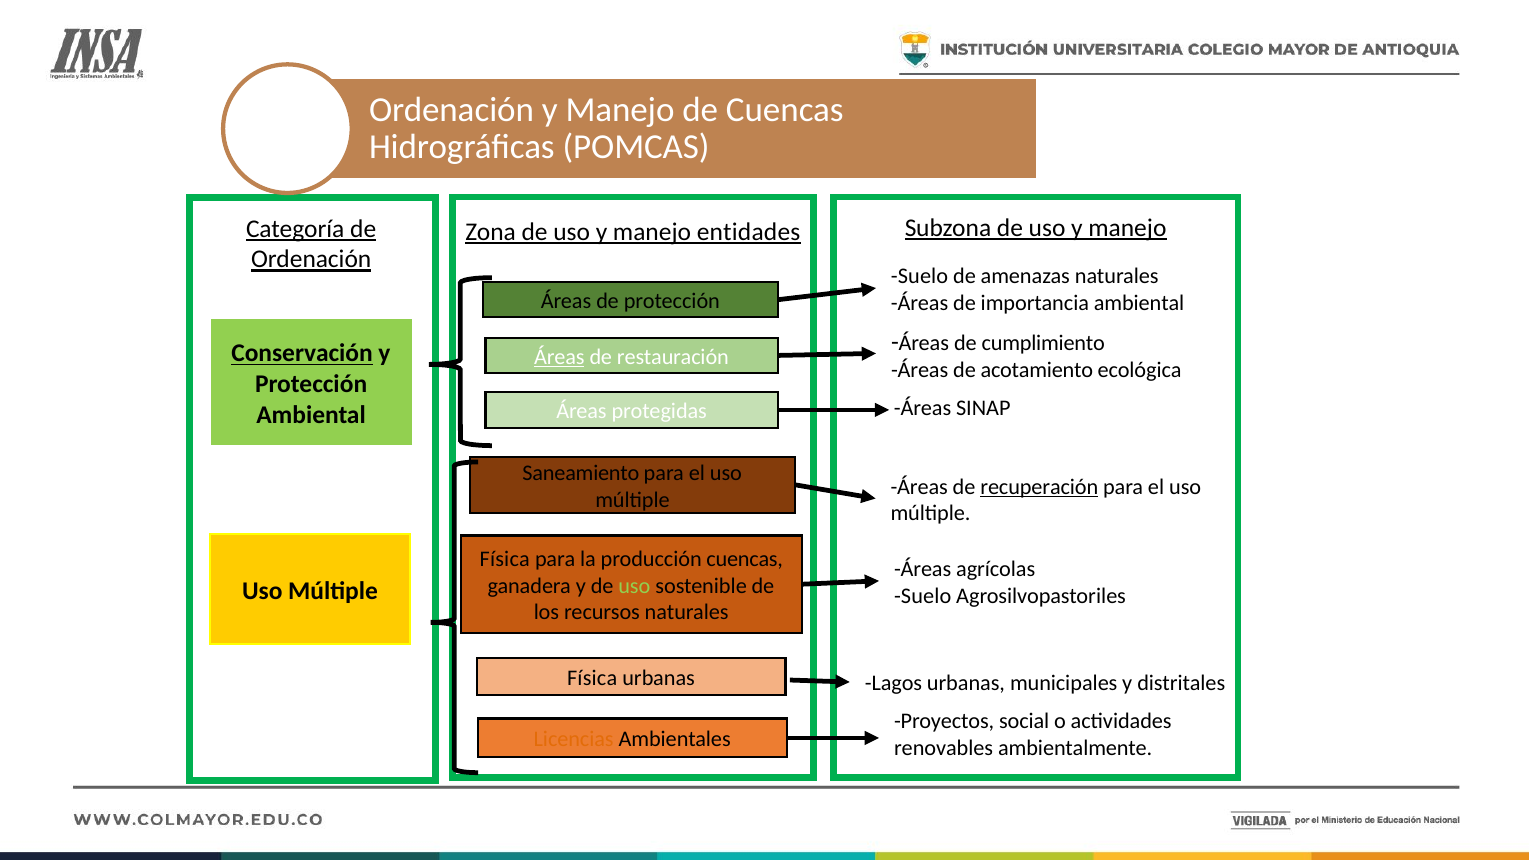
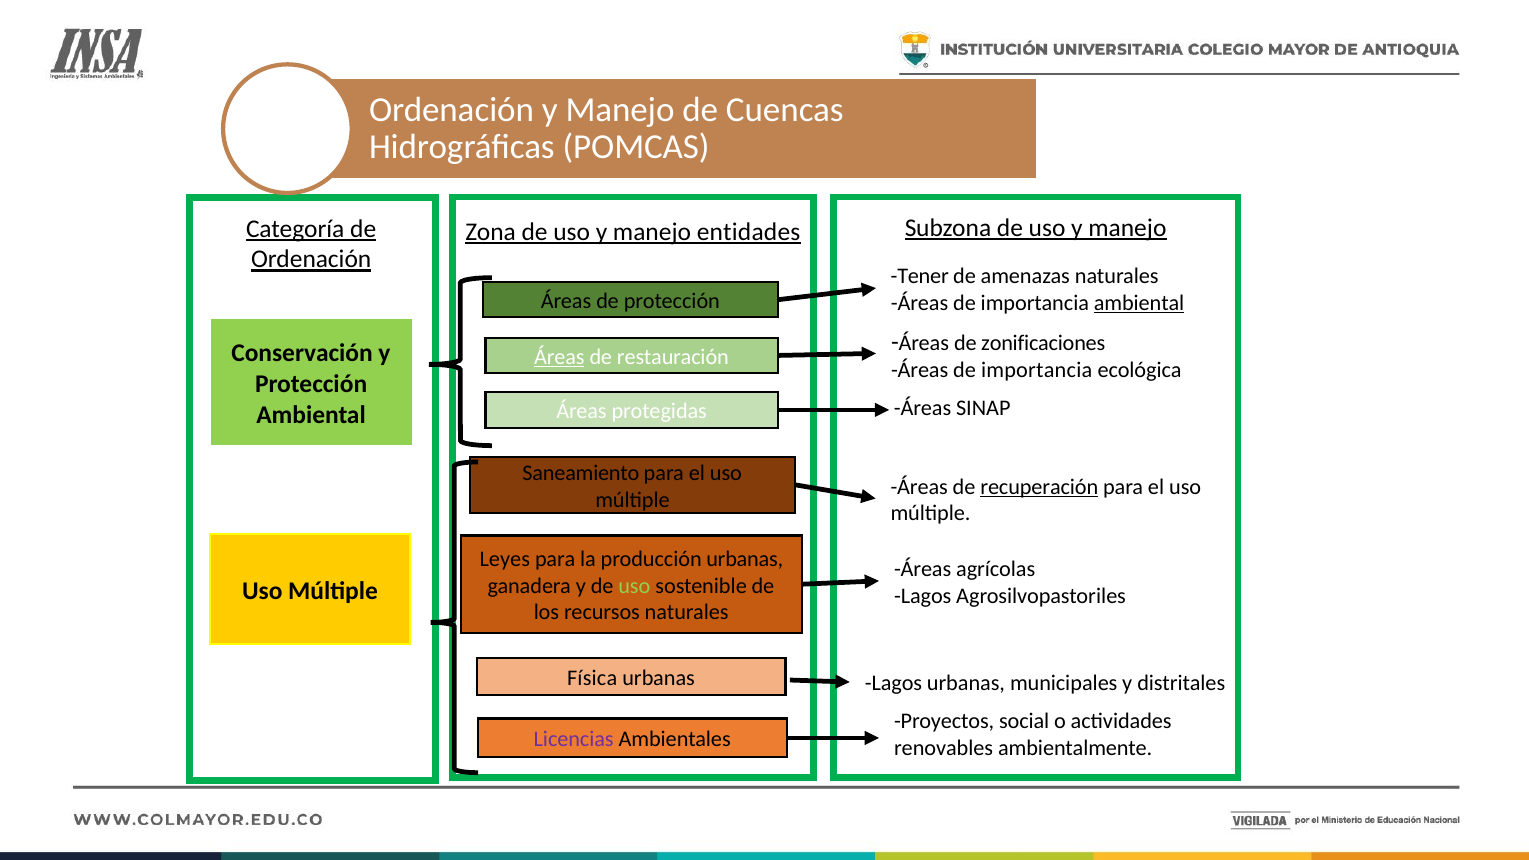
Suelo: Suelo -> Tener (920, 276)
ambiental underline: none -> present (1139, 303)
cumplimiento: cumplimiento -> zonificaciones (1043, 343)
Conservación underline: present -> none (302, 354)
acotamiento: acotamiento -> importancia (1037, 370)
Física: Física -> Leyes (505, 559)
producción cuencas: cuencas -> urbanas (745, 559)
Suelo: Suelo -> Lagos (923, 596)
Licencias colour: orange -> purple (574, 740)
